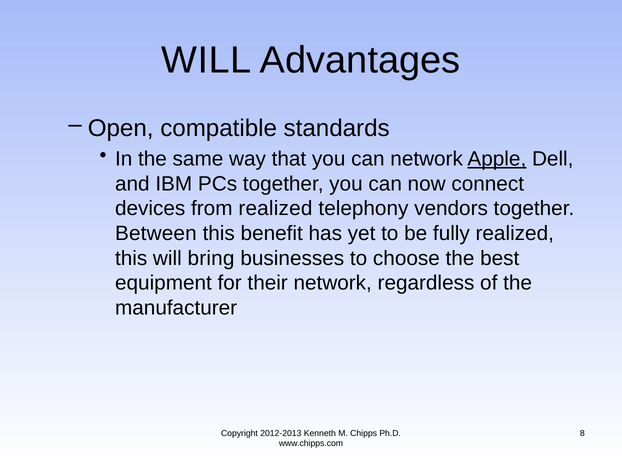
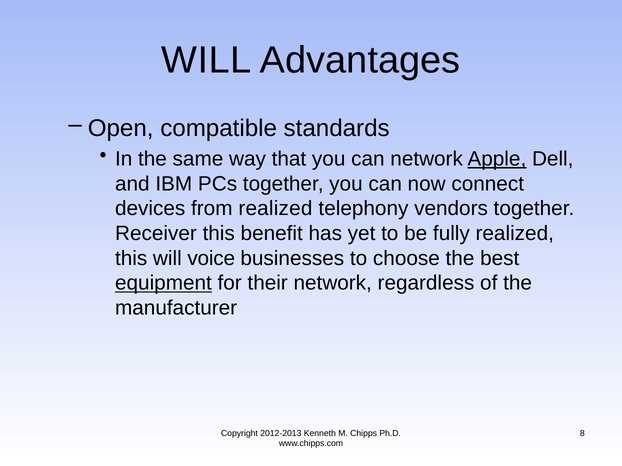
Between: Between -> Receiver (156, 234)
bring: bring -> voice (211, 259)
equipment underline: none -> present (163, 283)
